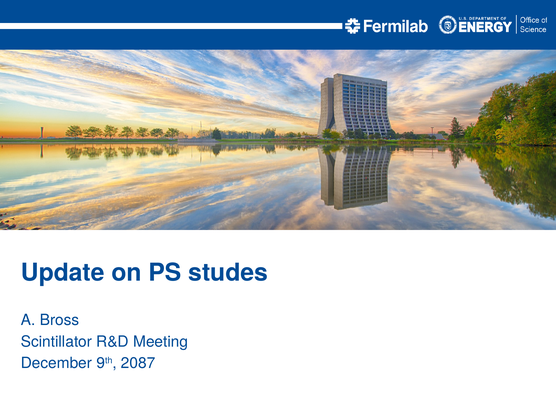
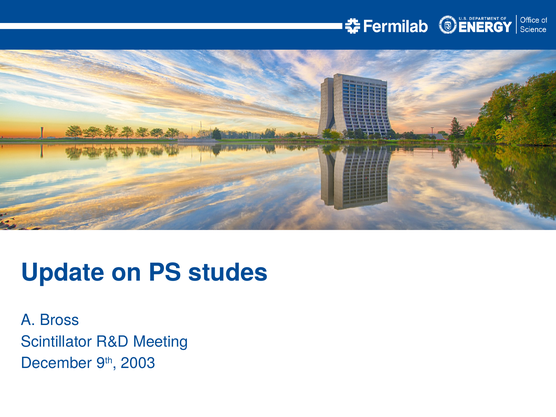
2087: 2087 -> 2003 (138, 363)
